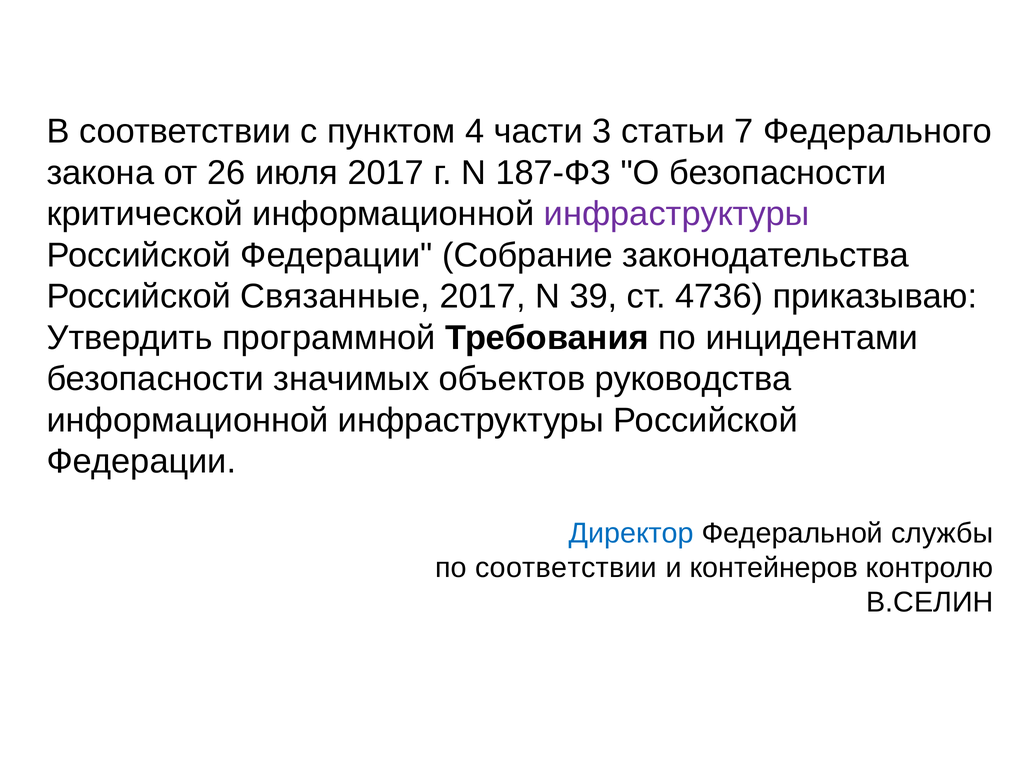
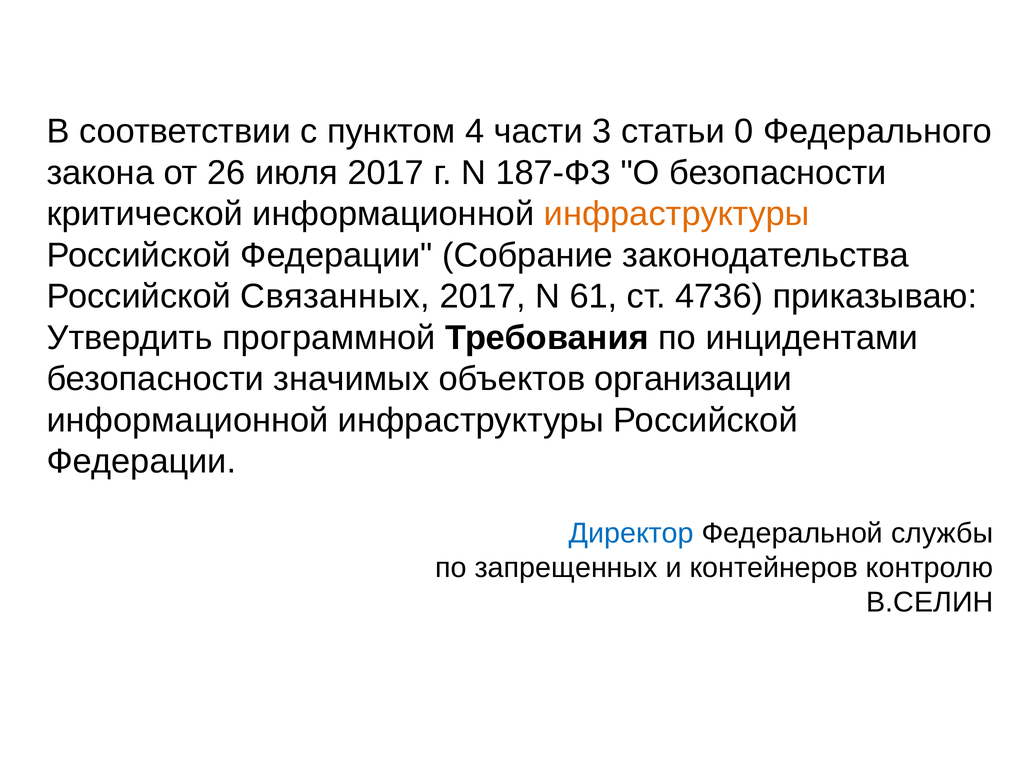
7: 7 -> 0 (744, 131)
инфраструктуры colour: purple -> orange (677, 214)
Связанные: Связанные -> Связанных (335, 296)
39: 39 -> 61 (593, 296)
руководства: руководства -> организации (693, 379)
по соответствии: соответствии -> запрещенных (566, 568)
